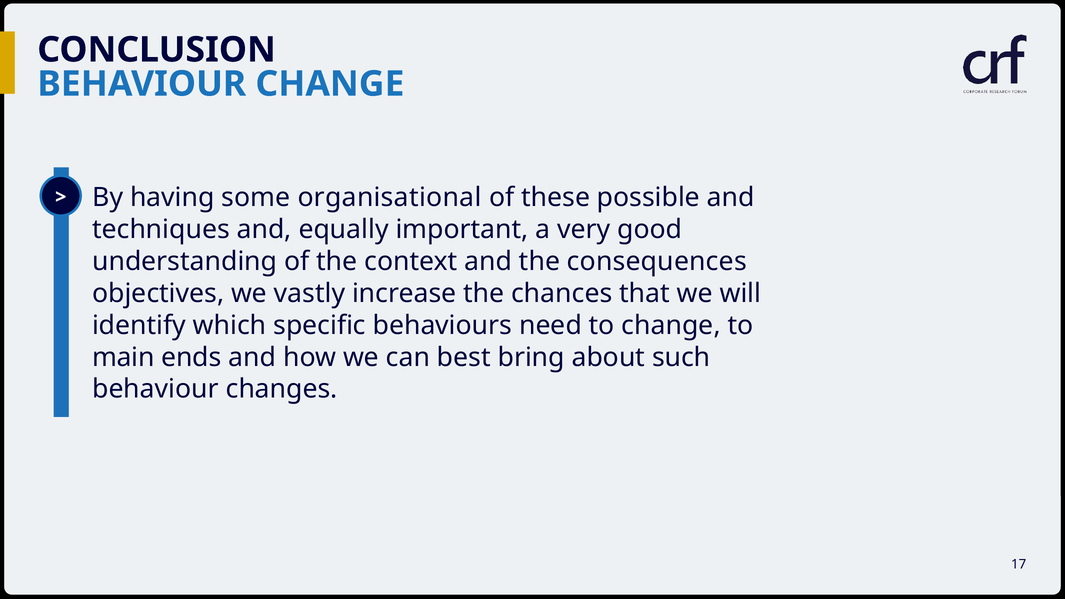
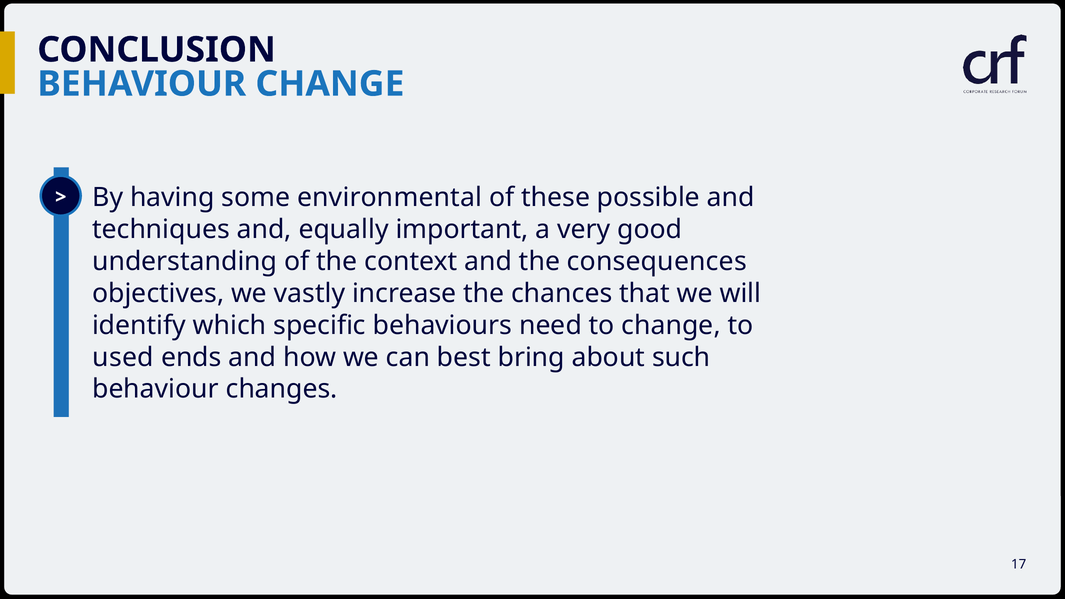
organisational: organisational -> environmental (390, 198)
main: main -> used (123, 357)
